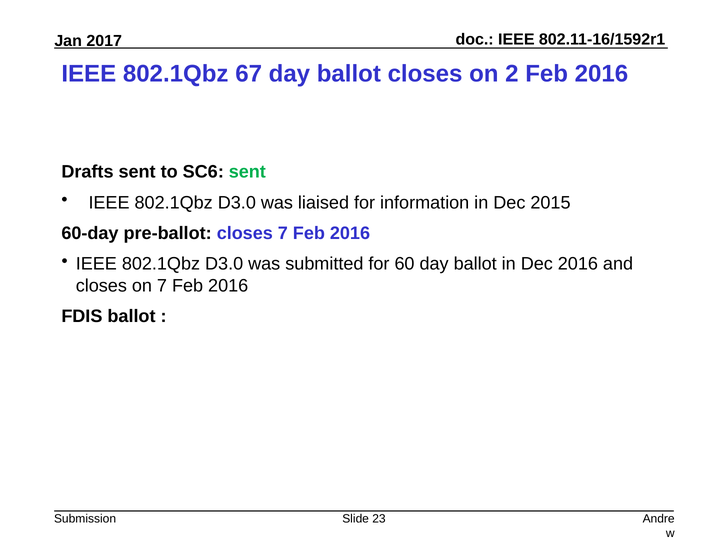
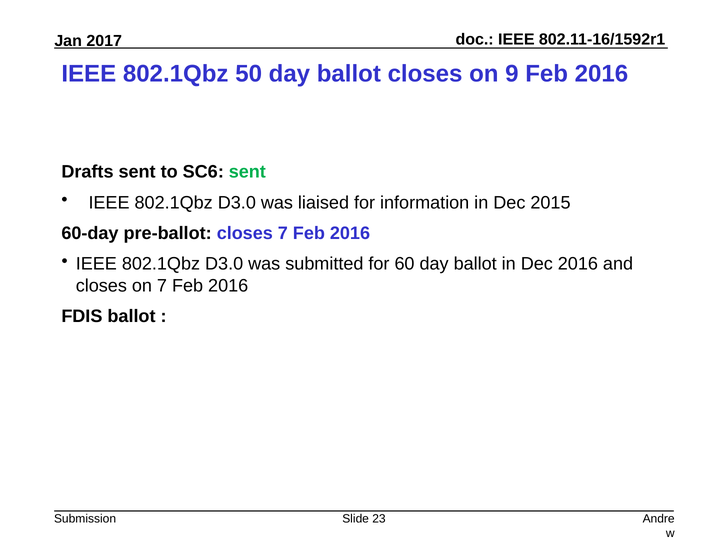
67: 67 -> 50 (249, 74)
2: 2 -> 9 (512, 74)
